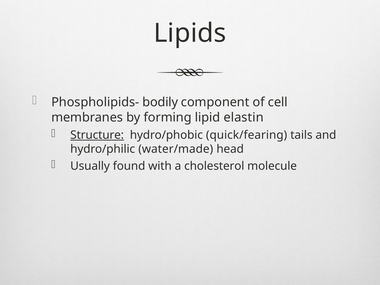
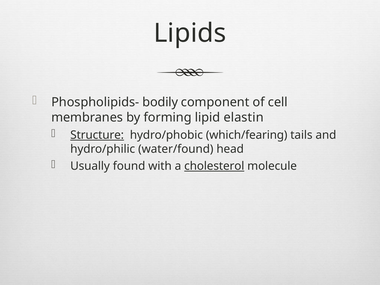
quick/fearing: quick/fearing -> which/fearing (247, 135)
water/made: water/made -> water/found (176, 149)
cholesterol underline: none -> present (214, 166)
